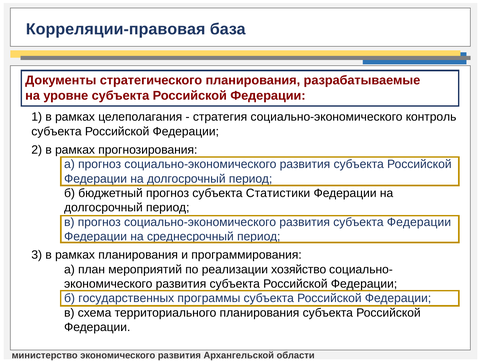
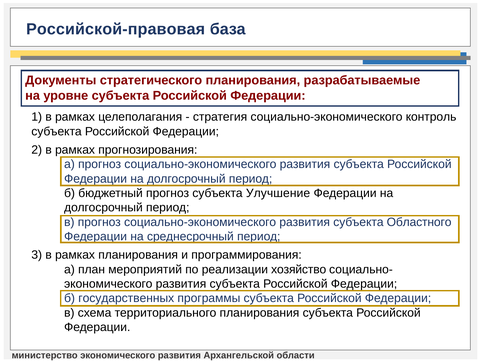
Корреляции-правовая: Корреляции-правовая -> Российской-правовая (116, 29)
Статистики: Статистики -> Улучшение (278, 193)
субъекта Федерации: Федерации -> Областного (419, 222)
